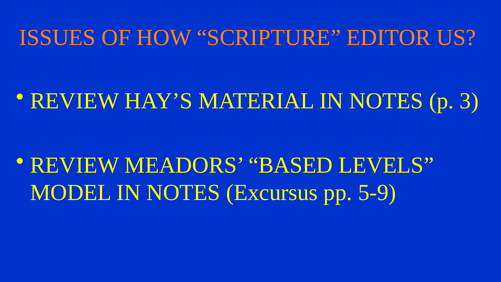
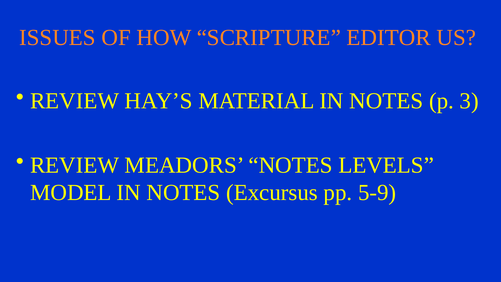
MEADORS BASED: BASED -> NOTES (291, 165)
